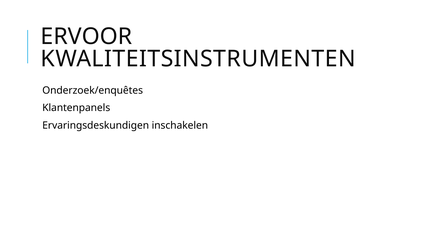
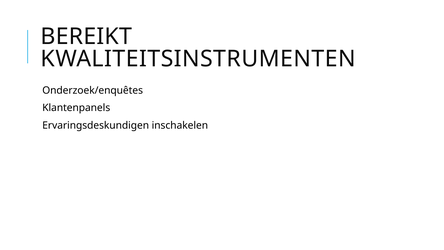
ERVOOR: ERVOOR -> BEREIKT (86, 37)
